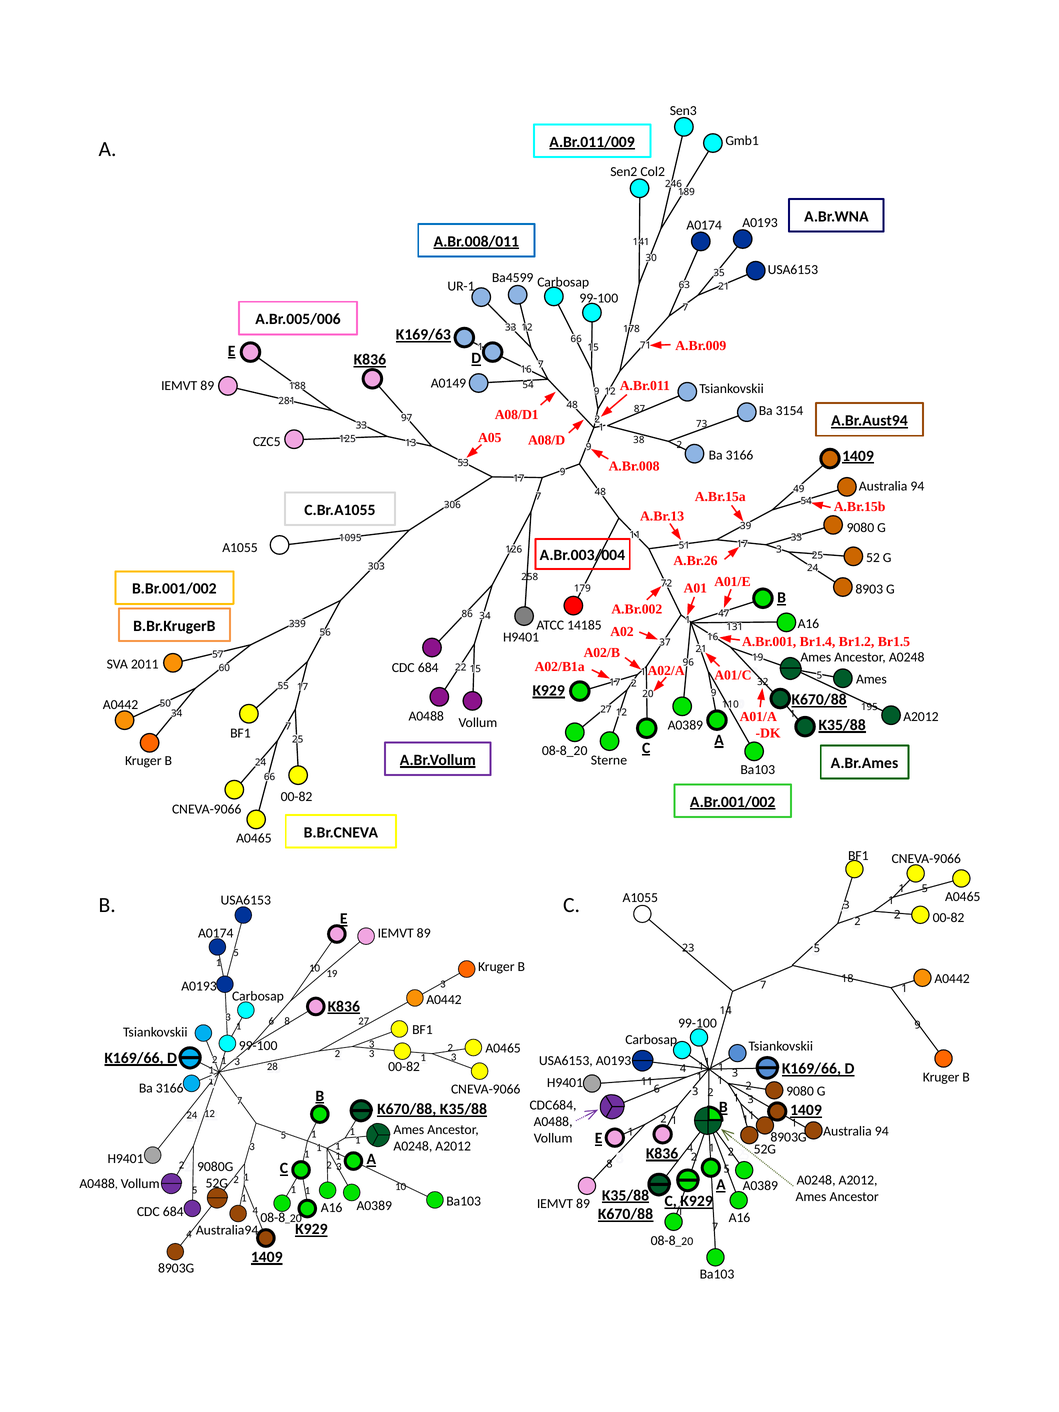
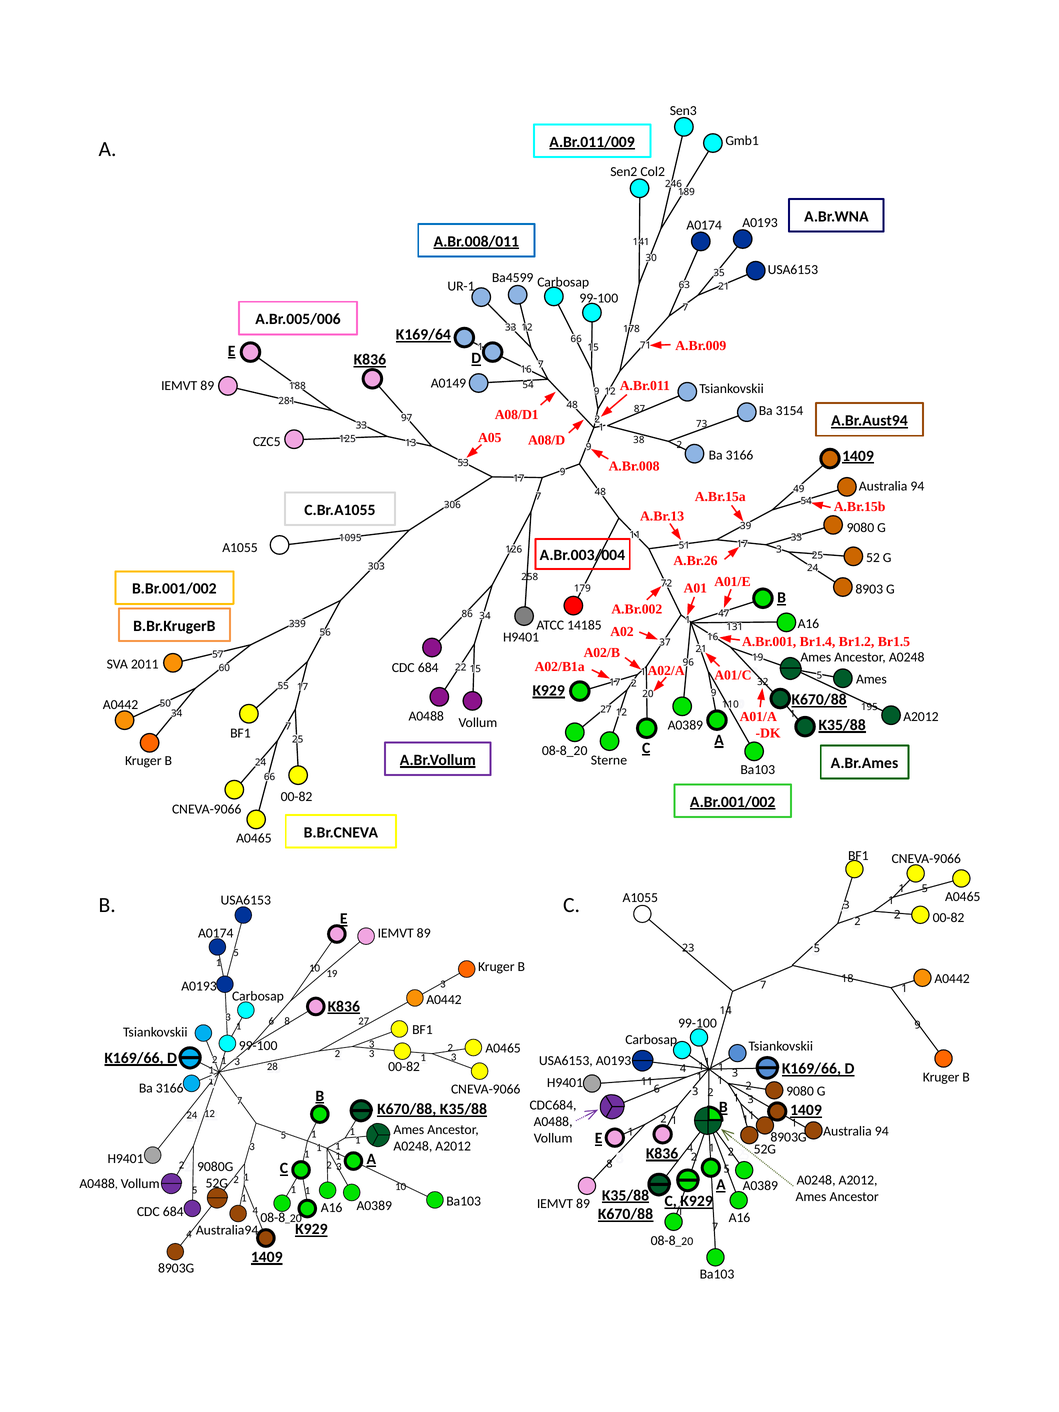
K169/63: K169/63 -> K169/64 (423, 335)
